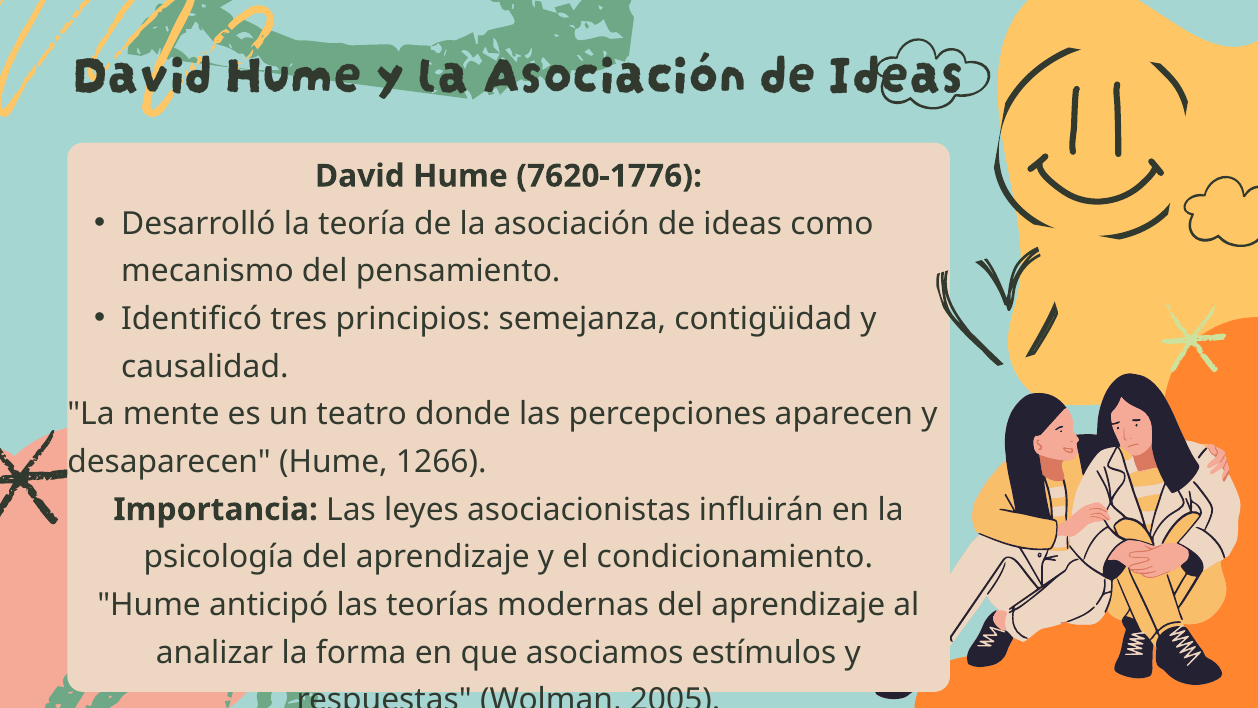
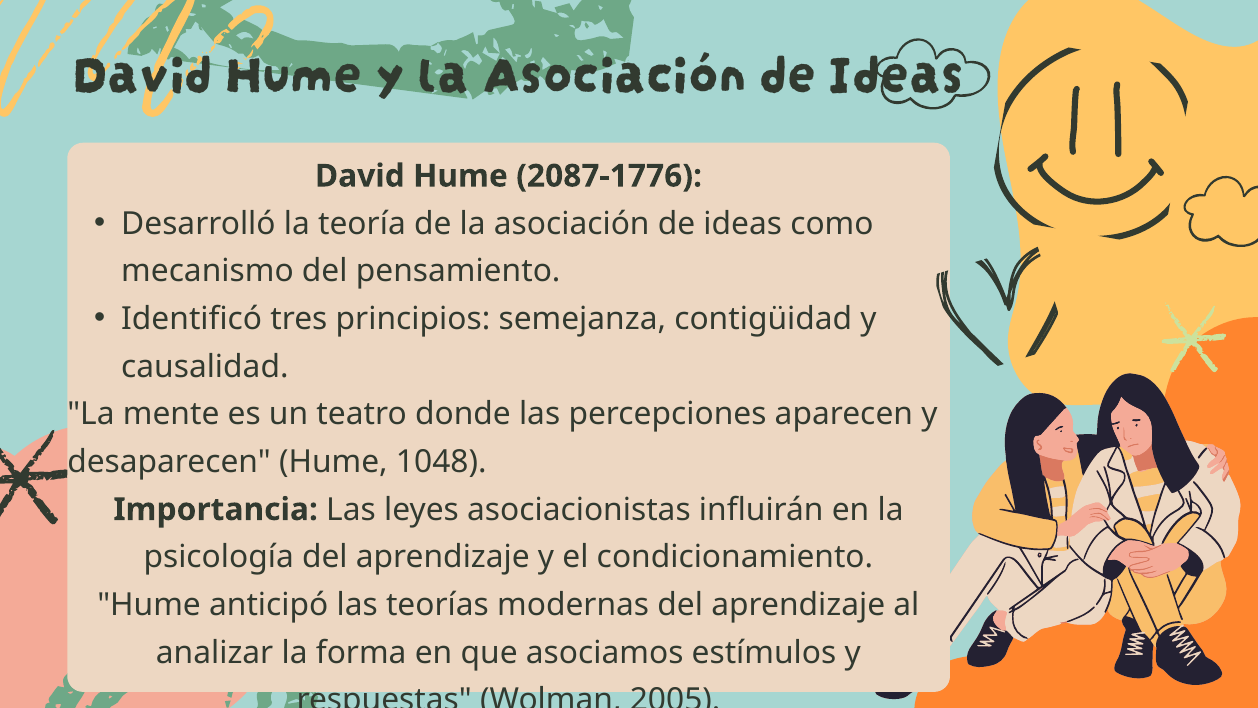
7620-1776: 7620-1776 -> 2087-1776 (609, 176)
1266: 1266 -> 1048 (441, 462)
